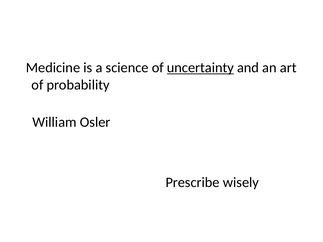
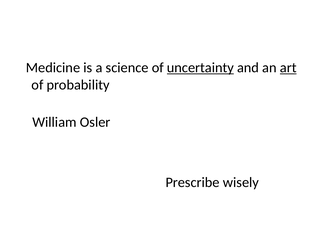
art underline: none -> present (288, 68)
